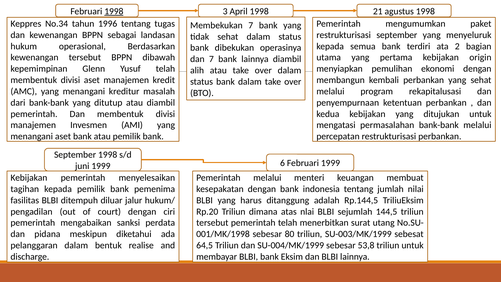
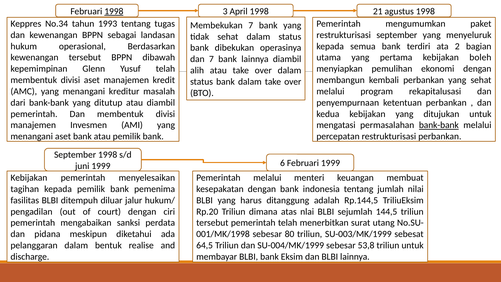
1996: 1996 -> 1993 (108, 24)
origin: origin -> boleh (480, 57)
bank-bank underline: none -> present (439, 125)
